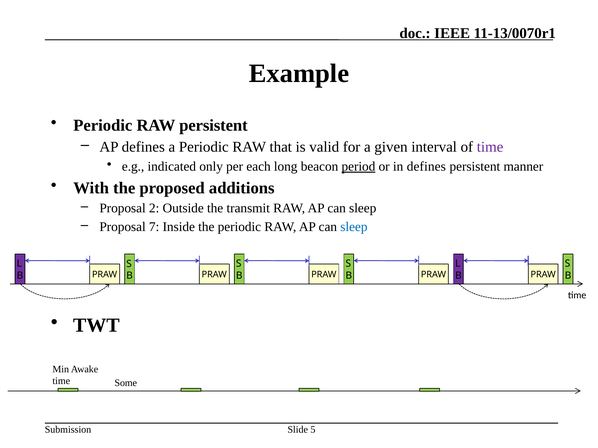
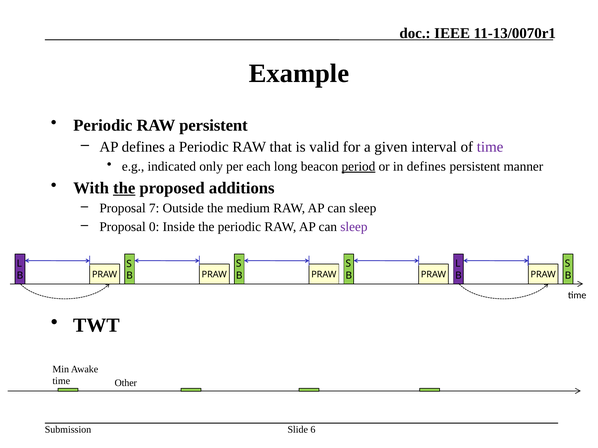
the underline: none -> present (124, 188)
2: 2 -> 7 (154, 209)
transmit: transmit -> medium (248, 209)
7: 7 -> 0 (154, 227)
sleep colour: blue -> purple (354, 227)
Some: Some -> Other (126, 383)
5: 5 -> 6 (313, 430)
